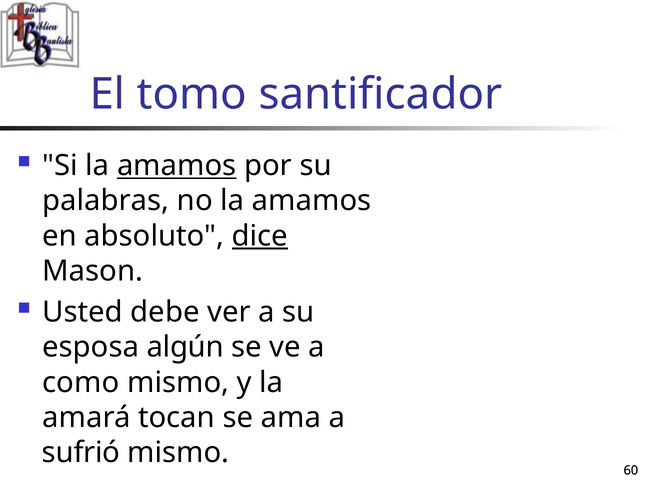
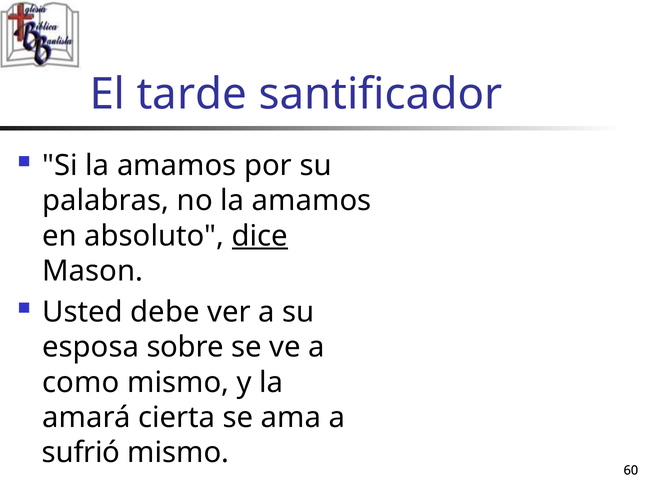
tomo: tomo -> tarde (192, 94)
amamos underline: present -> none (177, 166)
algún: algún -> sobre (185, 347)
tocan: tocan -> cierta (177, 418)
